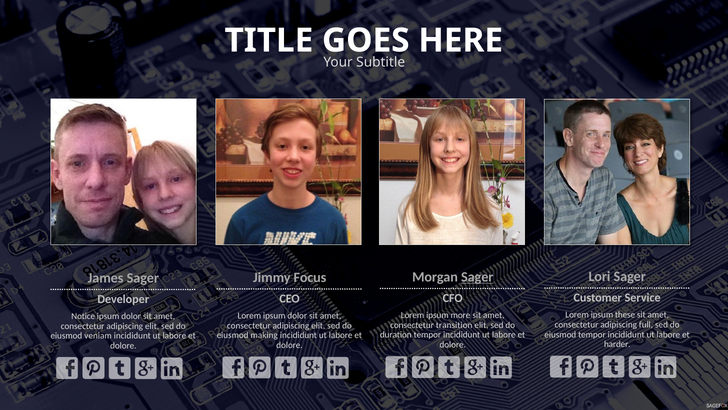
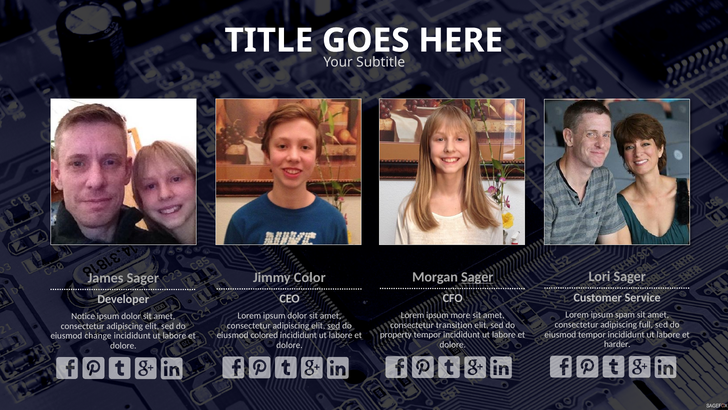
Focus: Focus -> Color (310, 277)
these: these -> spam (625, 314)
sed underline: none -> present (334, 325)
duration: duration -> property (396, 335)
making: making -> colored (264, 335)
veniam: veniam -> change (98, 335)
